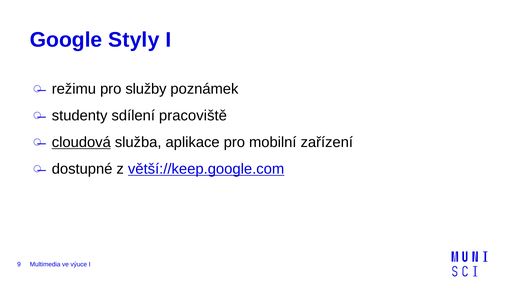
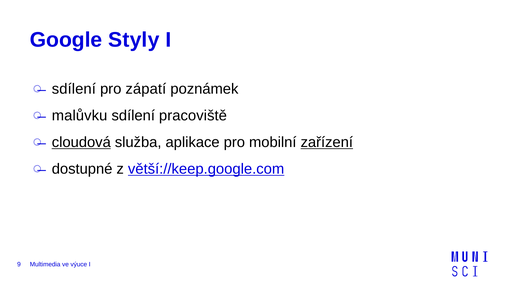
režimu: režimu -> sdílení (74, 89)
služby: služby -> zápatí (146, 89)
studenty: studenty -> malůvku (80, 116)
zařízení underline: none -> present (327, 142)
